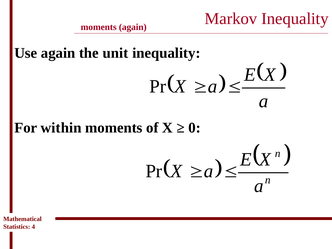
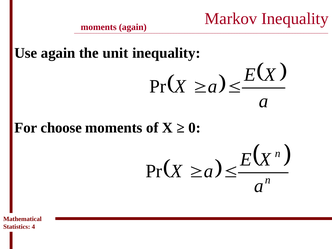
within: within -> choose (61, 128)
